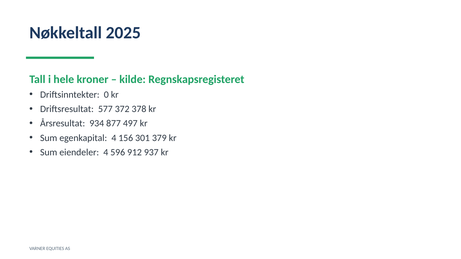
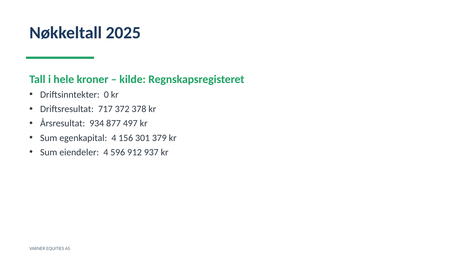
577: 577 -> 717 (105, 109)
